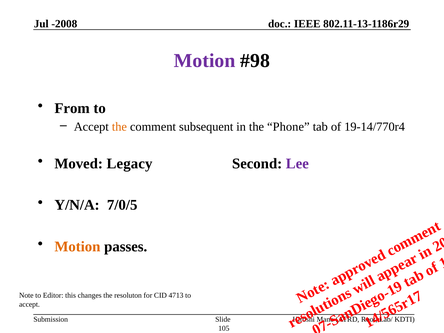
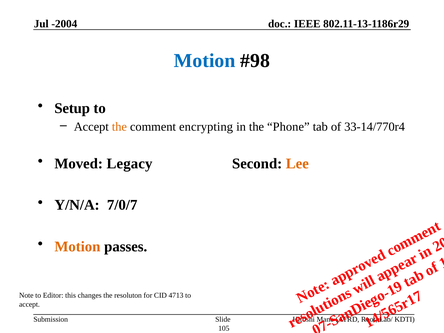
-2008: -2008 -> -2004 (64, 24)
Motion colour: purple -> blue (205, 61)
From: From -> Setup (72, 108)
subsequent: subsequent -> encrypting (206, 127)
19-14/770r4: 19-14/770r4 -> 33-14/770r4 (375, 127)
Lee colour: purple -> orange (297, 164)
7/0/5: 7/0/5 -> 7/0/7 (122, 205)
